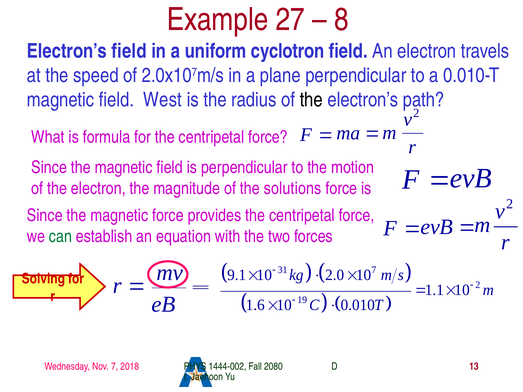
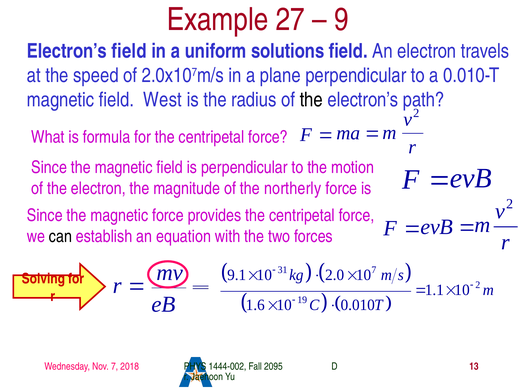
8: 8 -> 9 (341, 20)
cyclotron: cyclotron -> solutions (288, 51)
solutions: solutions -> northerly (293, 189)
can colour: green -> black (60, 236)
2080: 2080 -> 2095 (273, 367)
